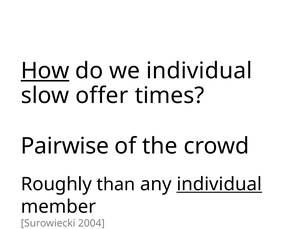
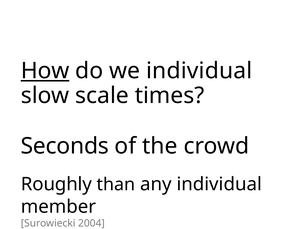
offer: offer -> scale (102, 96)
Pairwise: Pairwise -> Seconds (65, 146)
individual underline: present -> none (219, 185)
